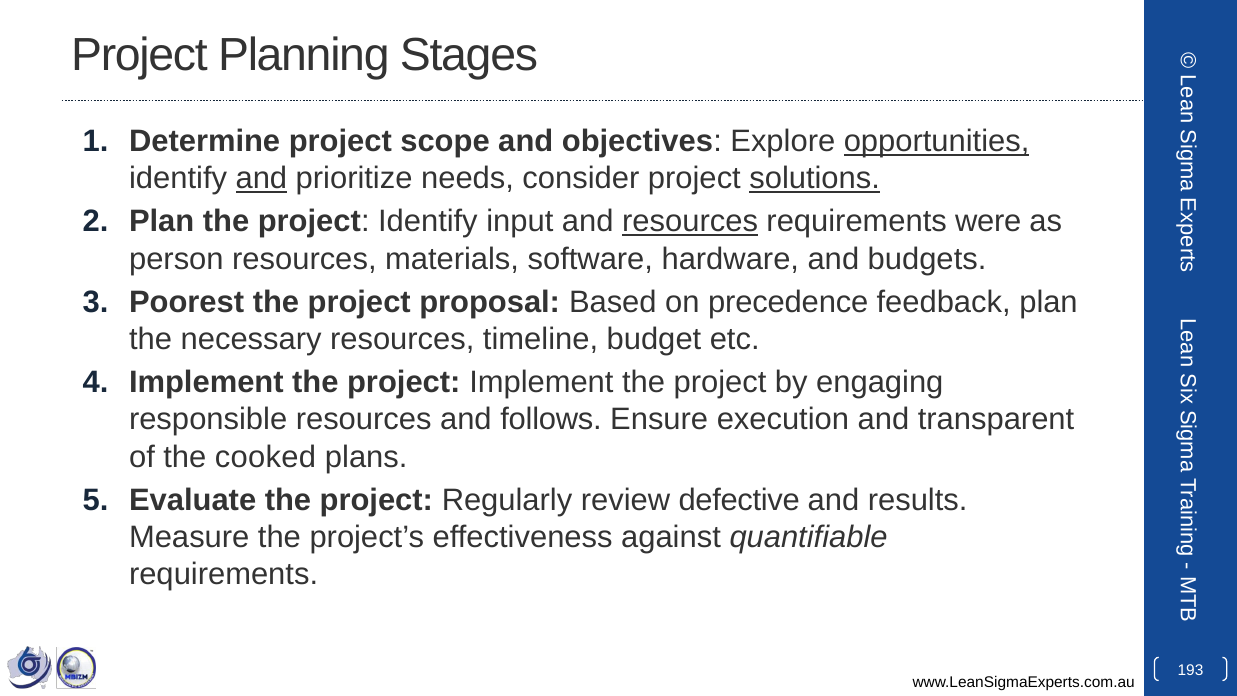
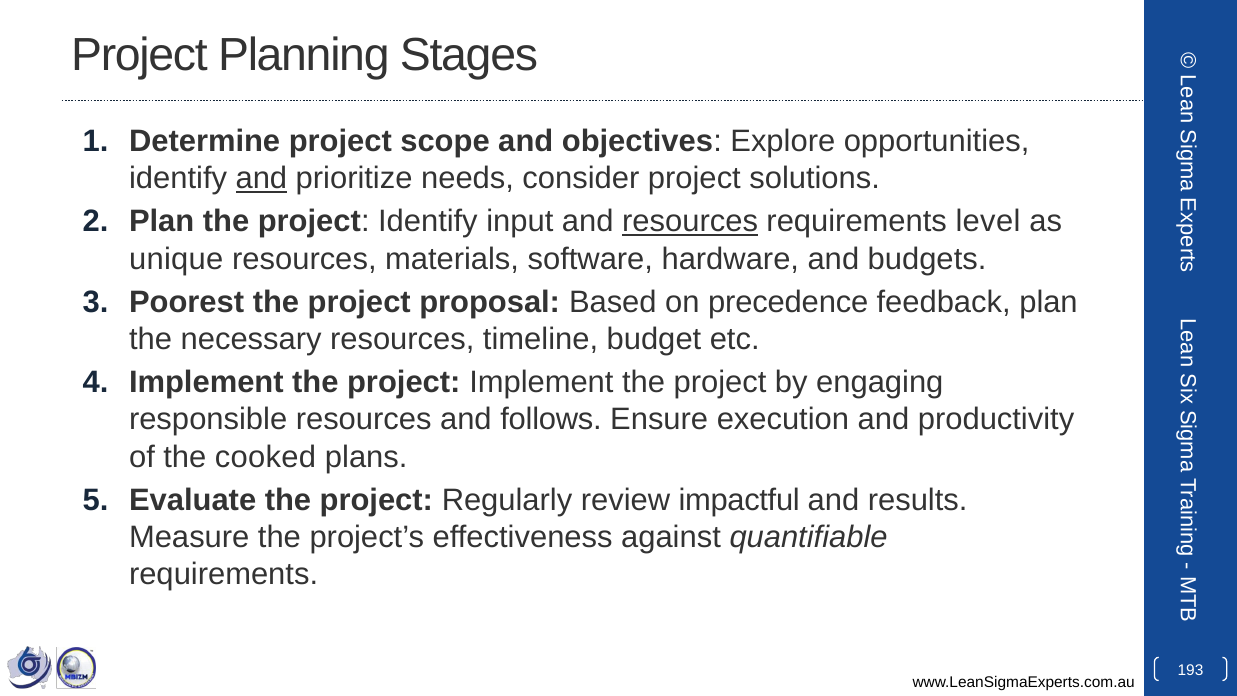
opportunities underline: present -> none (937, 141)
solutions underline: present -> none (815, 178)
were: were -> level (988, 222)
person: person -> unique (176, 259)
transparent: transparent -> productivity (996, 420)
defective: defective -> impactful (739, 500)
